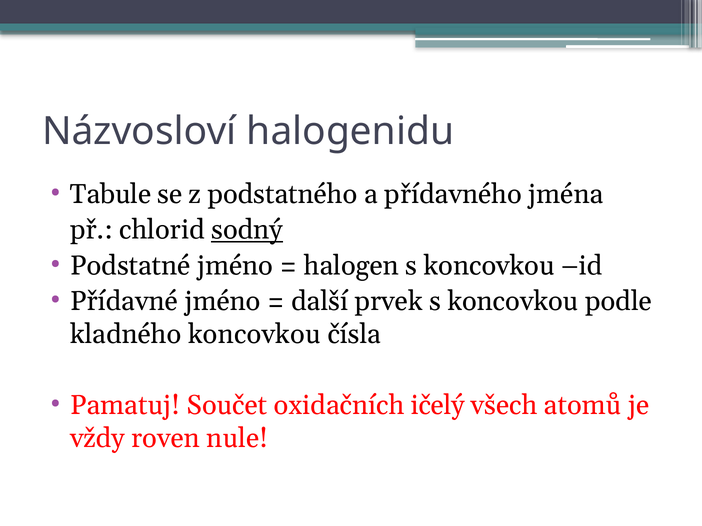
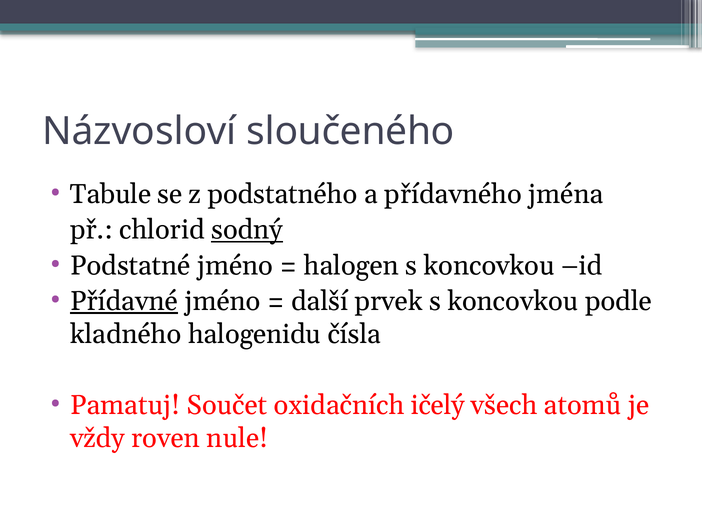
halogenidu: halogenidu -> sloučeného (350, 131)
Přídavné underline: none -> present (124, 302)
kladného koncovkou: koncovkou -> halogenidu (255, 334)
